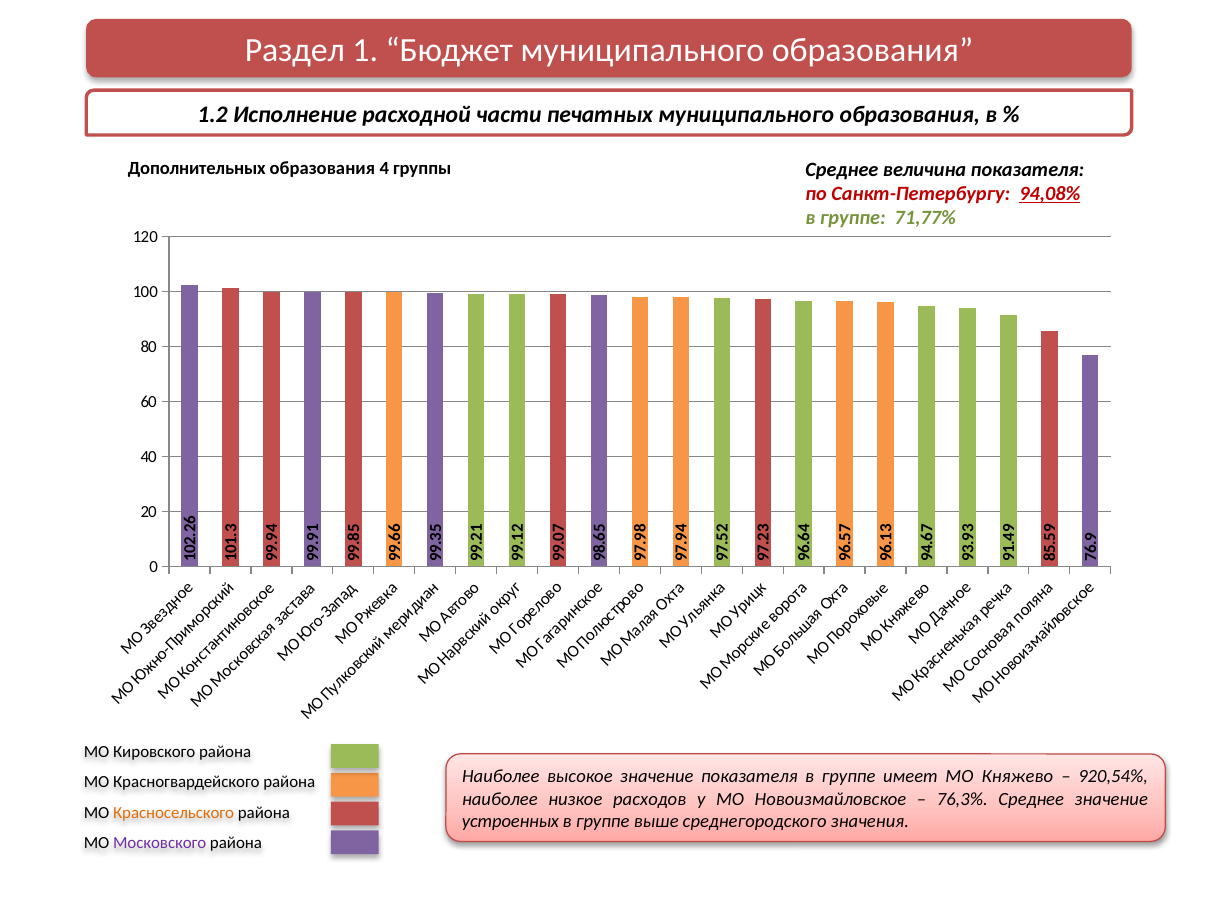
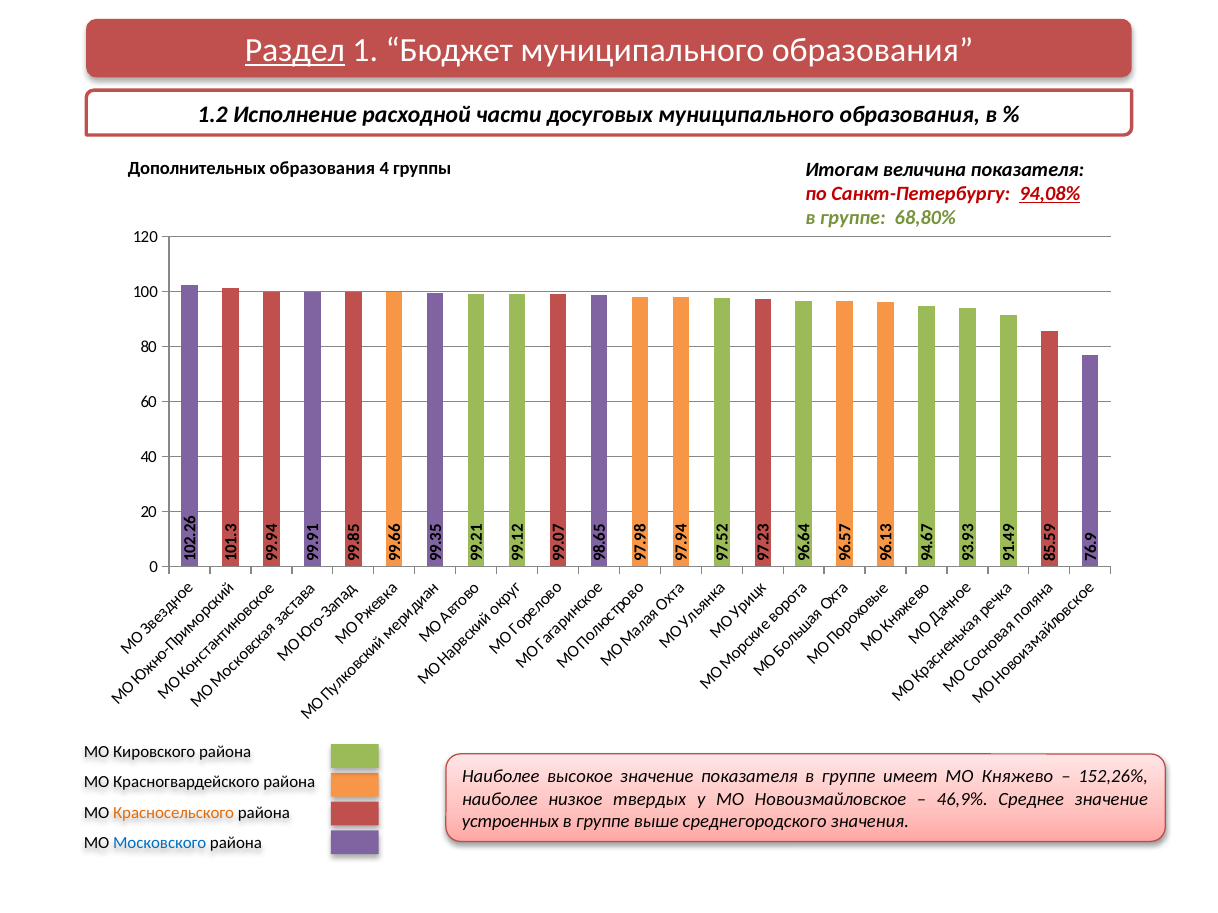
Раздел underline: none -> present (295, 50)
печатных: печатных -> досуговых (600, 114)
группы Среднее: Среднее -> Итогам (842, 170)
71,77%: 71,77% -> 68,80% (925, 218)
920,54%: 920,54% -> 152,26% (1113, 777)
расходов: расходов -> твердых (650, 799)
76,3%: 76,3% -> 46,9% (962, 799)
Московского colour: purple -> blue (160, 844)
